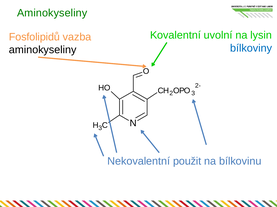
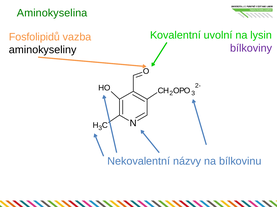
Aminokyseliny: Aminokyseliny -> Aminokyselina (52, 13)
bílkoviny colour: blue -> purple (251, 48)
použit: použit -> názvy (187, 162)
